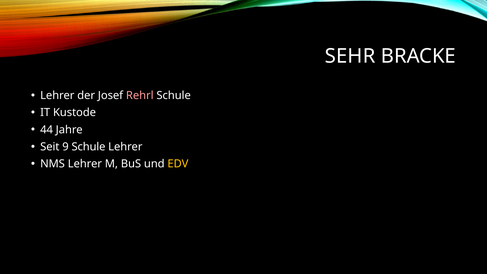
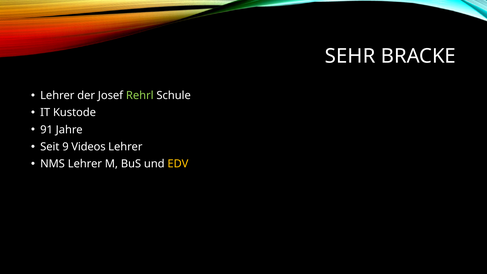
Rehrl colour: pink -> light green (140, 95)
44: 44 -> 91 (47, 130)
9 Schule: Schule -> Videos (88, 147)
